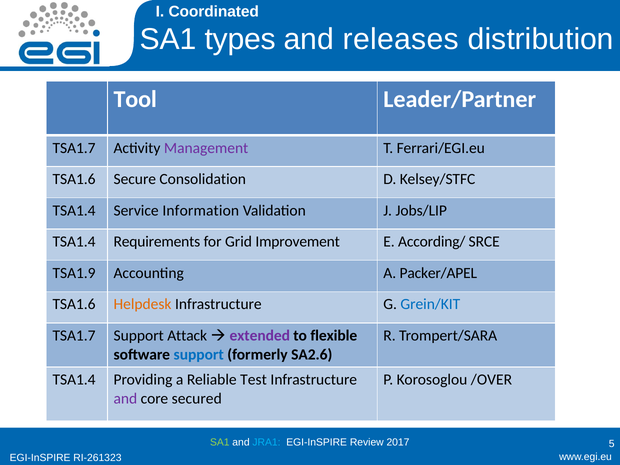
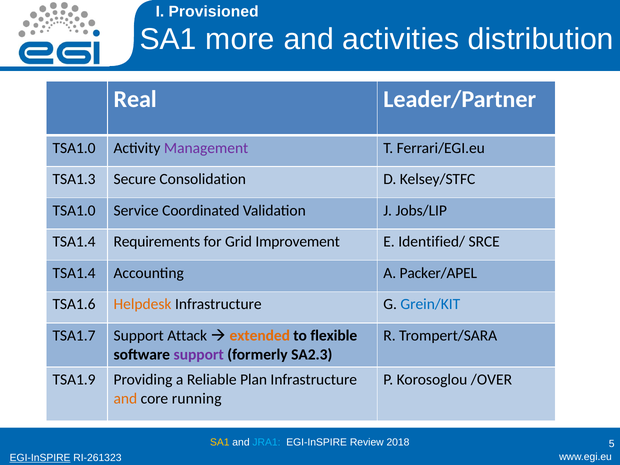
Coordinated: Coordinated -> Provisioned (214, 12)
types: types -> more (240, 39)
releases: releases -> activities (401, 39)
Tool: Tool -> Real (135, 99)
TSA1.7: TSA1.7 -> TSA1.0 (74, 148)
TSA1.6: TSA1.6 -> TSA1.3 (74, 179)
TSA1.4: TSA1.4 -> TSA1.0 (74, 210)
Information: Information -> Coordinated (201, 210)
According/: According/ -> Identified/ (432, 242)
TSA1.9: TSA1.9 -> TSA1.4 (74, 273)
extended colour: purple -> orange (260, 336)
support colour: blue -> purple (199, 355)
SA2.6: SA2.6 -> SA2.3 (312, 355)
TSA1.4: TSA1.4 -> TSA1.9 (74, 380)
Test: Test -> Plan (254, 380)
and colour: purple -> orange (125, 399)
secured: secured -> running (197, 399)
SA1 colour: light green -> yellow (220, 442)
2017: 2017 -> 2018 (398, 442)
EGI-InSPIRE underline: none -> present (40, 458)
